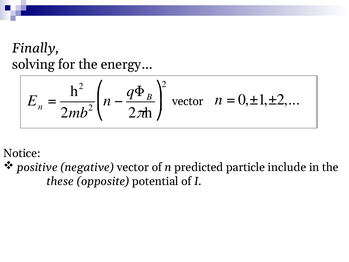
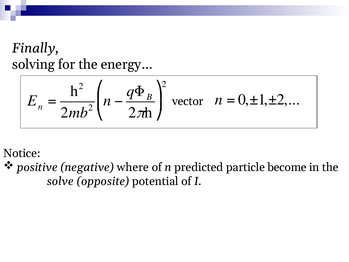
negative vector: vector -> where (133, 167)
include: include -> become (287, 167)
these: these -> solve (60, 181)
